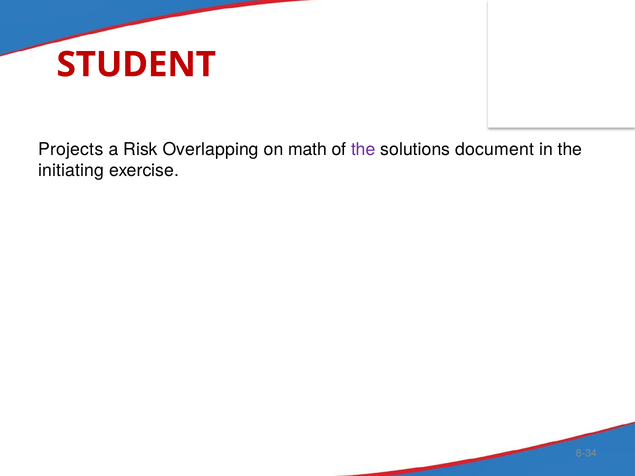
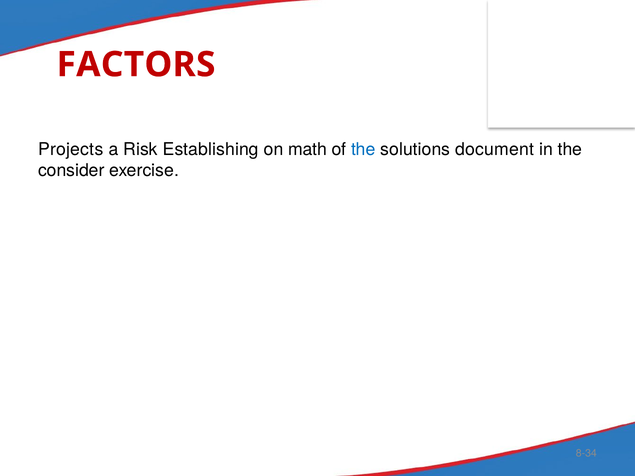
STUDENT: STUDENT -> FACTORS (136, 65)
Overlapping: Overlapping -> Establishing (211, 149)
the colour: purple -> blue (363, 149)
initiating: initiating -> consider (71, 171)
